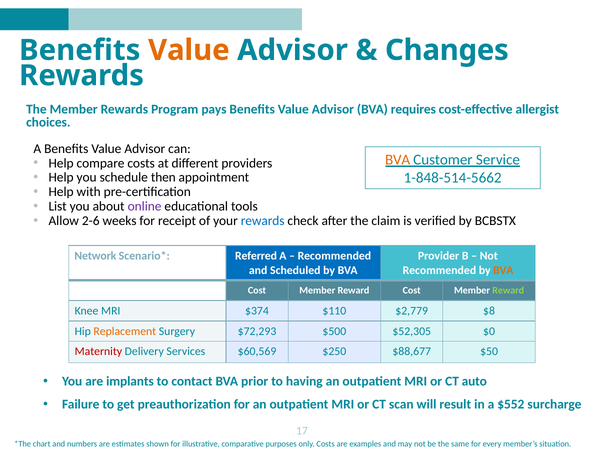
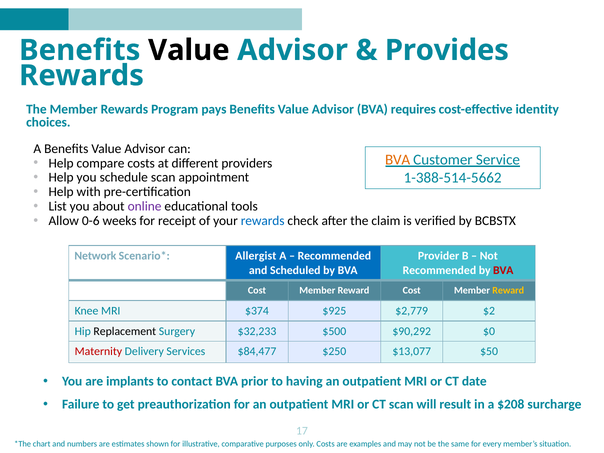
Value colour: orange -> black (189, 50)
Changes: Changes -> Provides (447, 50)
allergist: allergist -> identity (537, 109)
schedule then: then -> scan (163, 178)
1-848-514-5662: 1-848-514-5662 -> 1-388-514-5662 (453, 178)
2-6: 2-6 -> 0-6 (91, 221)
Referred: Referred -> Allergist (256, 256)
BVA colour: orange -> red (503, 270)
Reward colour: light green -> yellow (508, 291)
$110: $110 -> $925 (334, 311)
$8: $8 -> $2 (489, 311)
Replacement colour: orange -> black (125, 331)
$72,293: $72,293 -> $32,233 (257, 331)
$52,305: $52,305 -> $90,292 (412, 331)
$60,569: $60,569 -> $84,477 (257, 352)
$88,677: $88,677 -> $13,077 (412, 352)
auto: auto -> date (474, 381)
$552: $552 -> $208 (511, 404)
